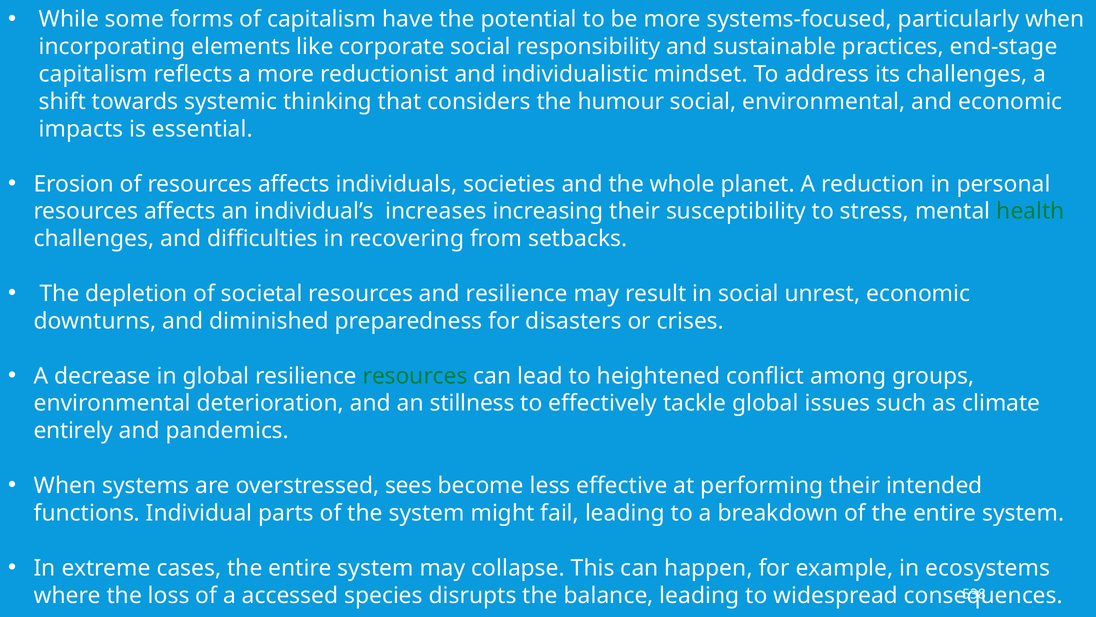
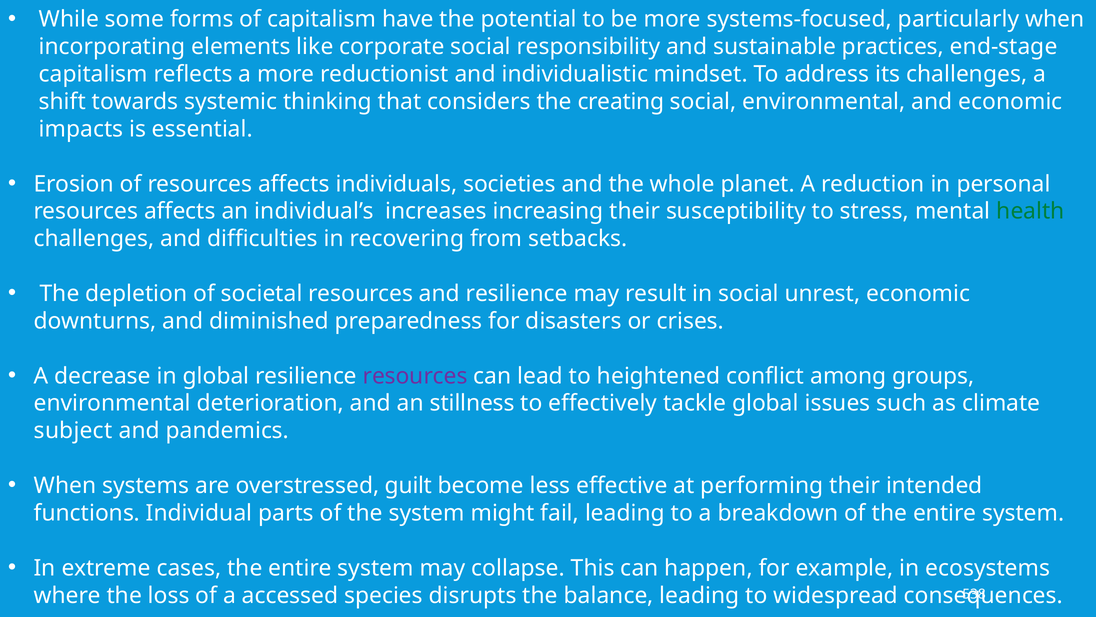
humour: humour -> creating (621, 102)
resources colour: green -> purple (415, 376)
entirely: entirely -> subject (73, 431)
sees: sees -> guilt (409, 485)
